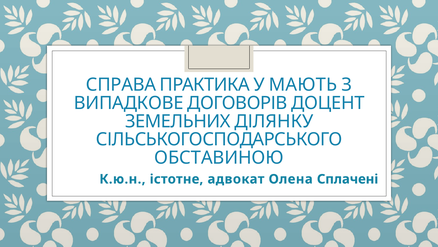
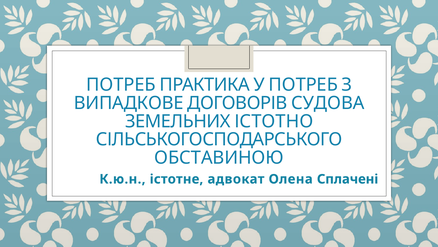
СПРАВА: СПРАВА -> ПОТРЕБ (121, 85)
У МАЮТЬ: МАЮТЬ -> ПОТРЕБ (303, 85)
ДОЦЕНТ: ДОЦЕНТ -> СУДОВА (328, 103)
ДІЛЯНКУ: ДІЛЯНКУ -> ІСТОТНО (274, 121)
